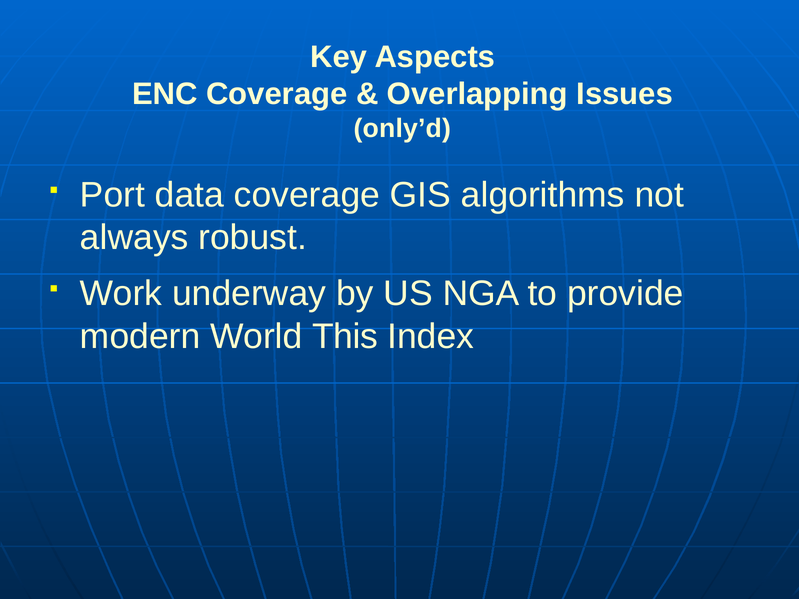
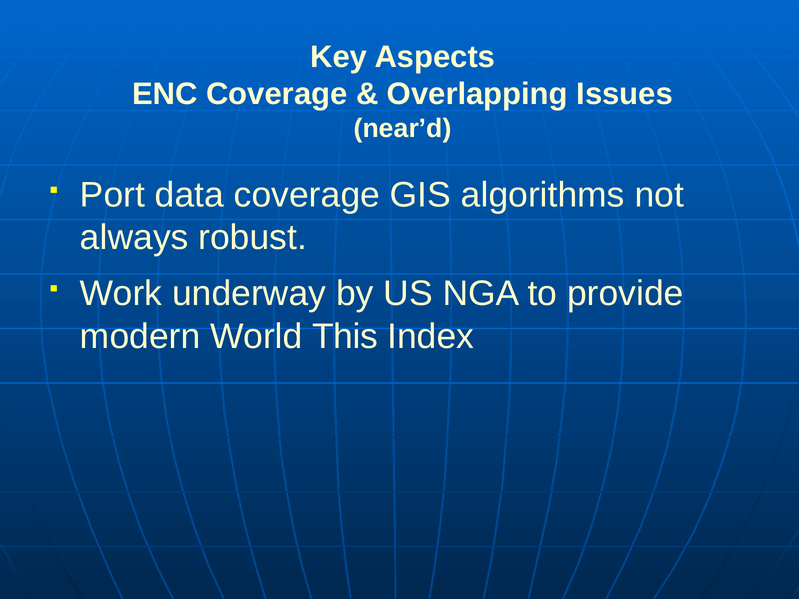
only’d: only’d -> near’d (403, 129)
